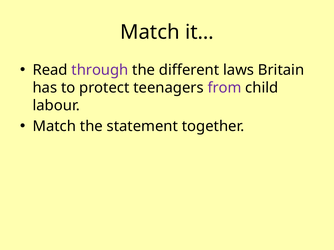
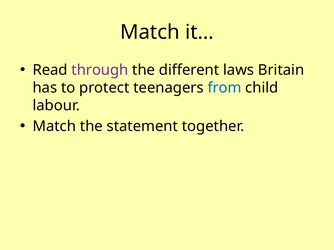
from colour: purple -> blue (224, 88)
